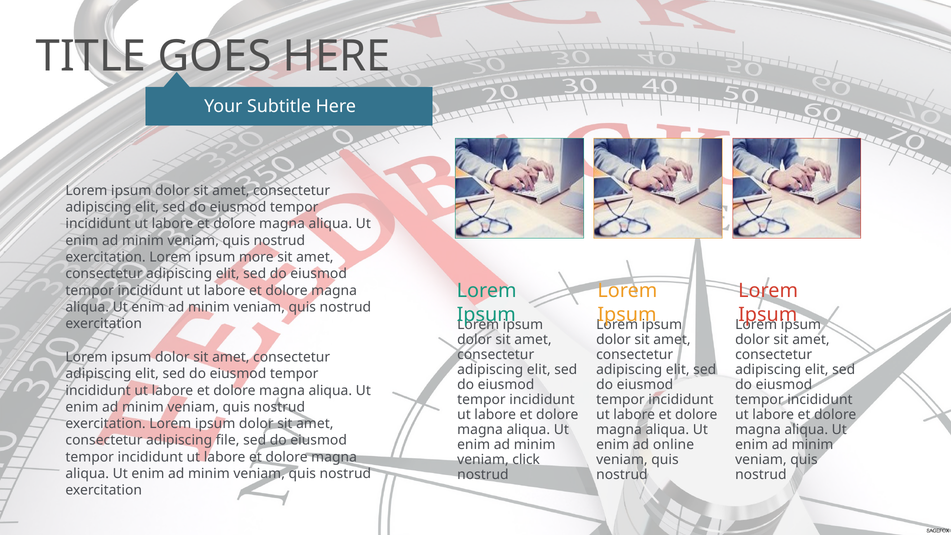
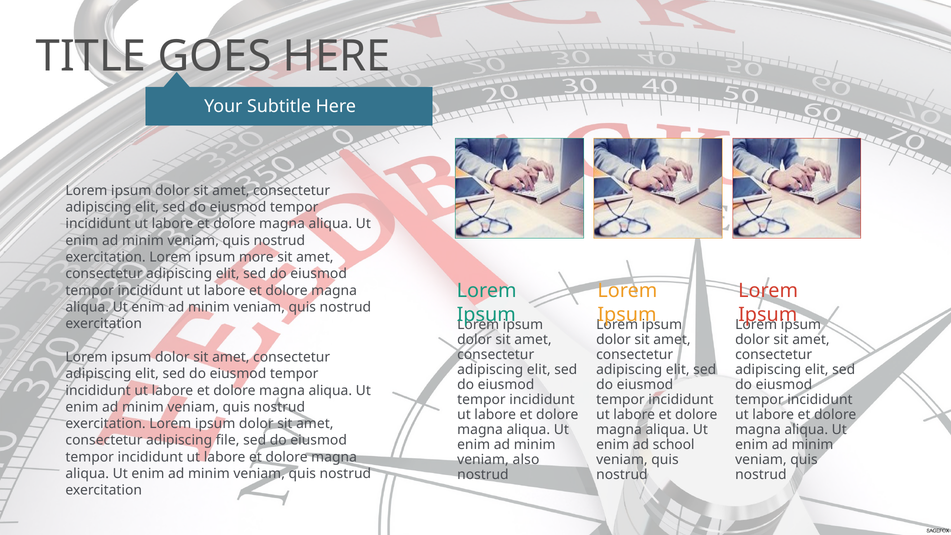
online: online -> school (674, 444)
click: click -> also (526, 459)
